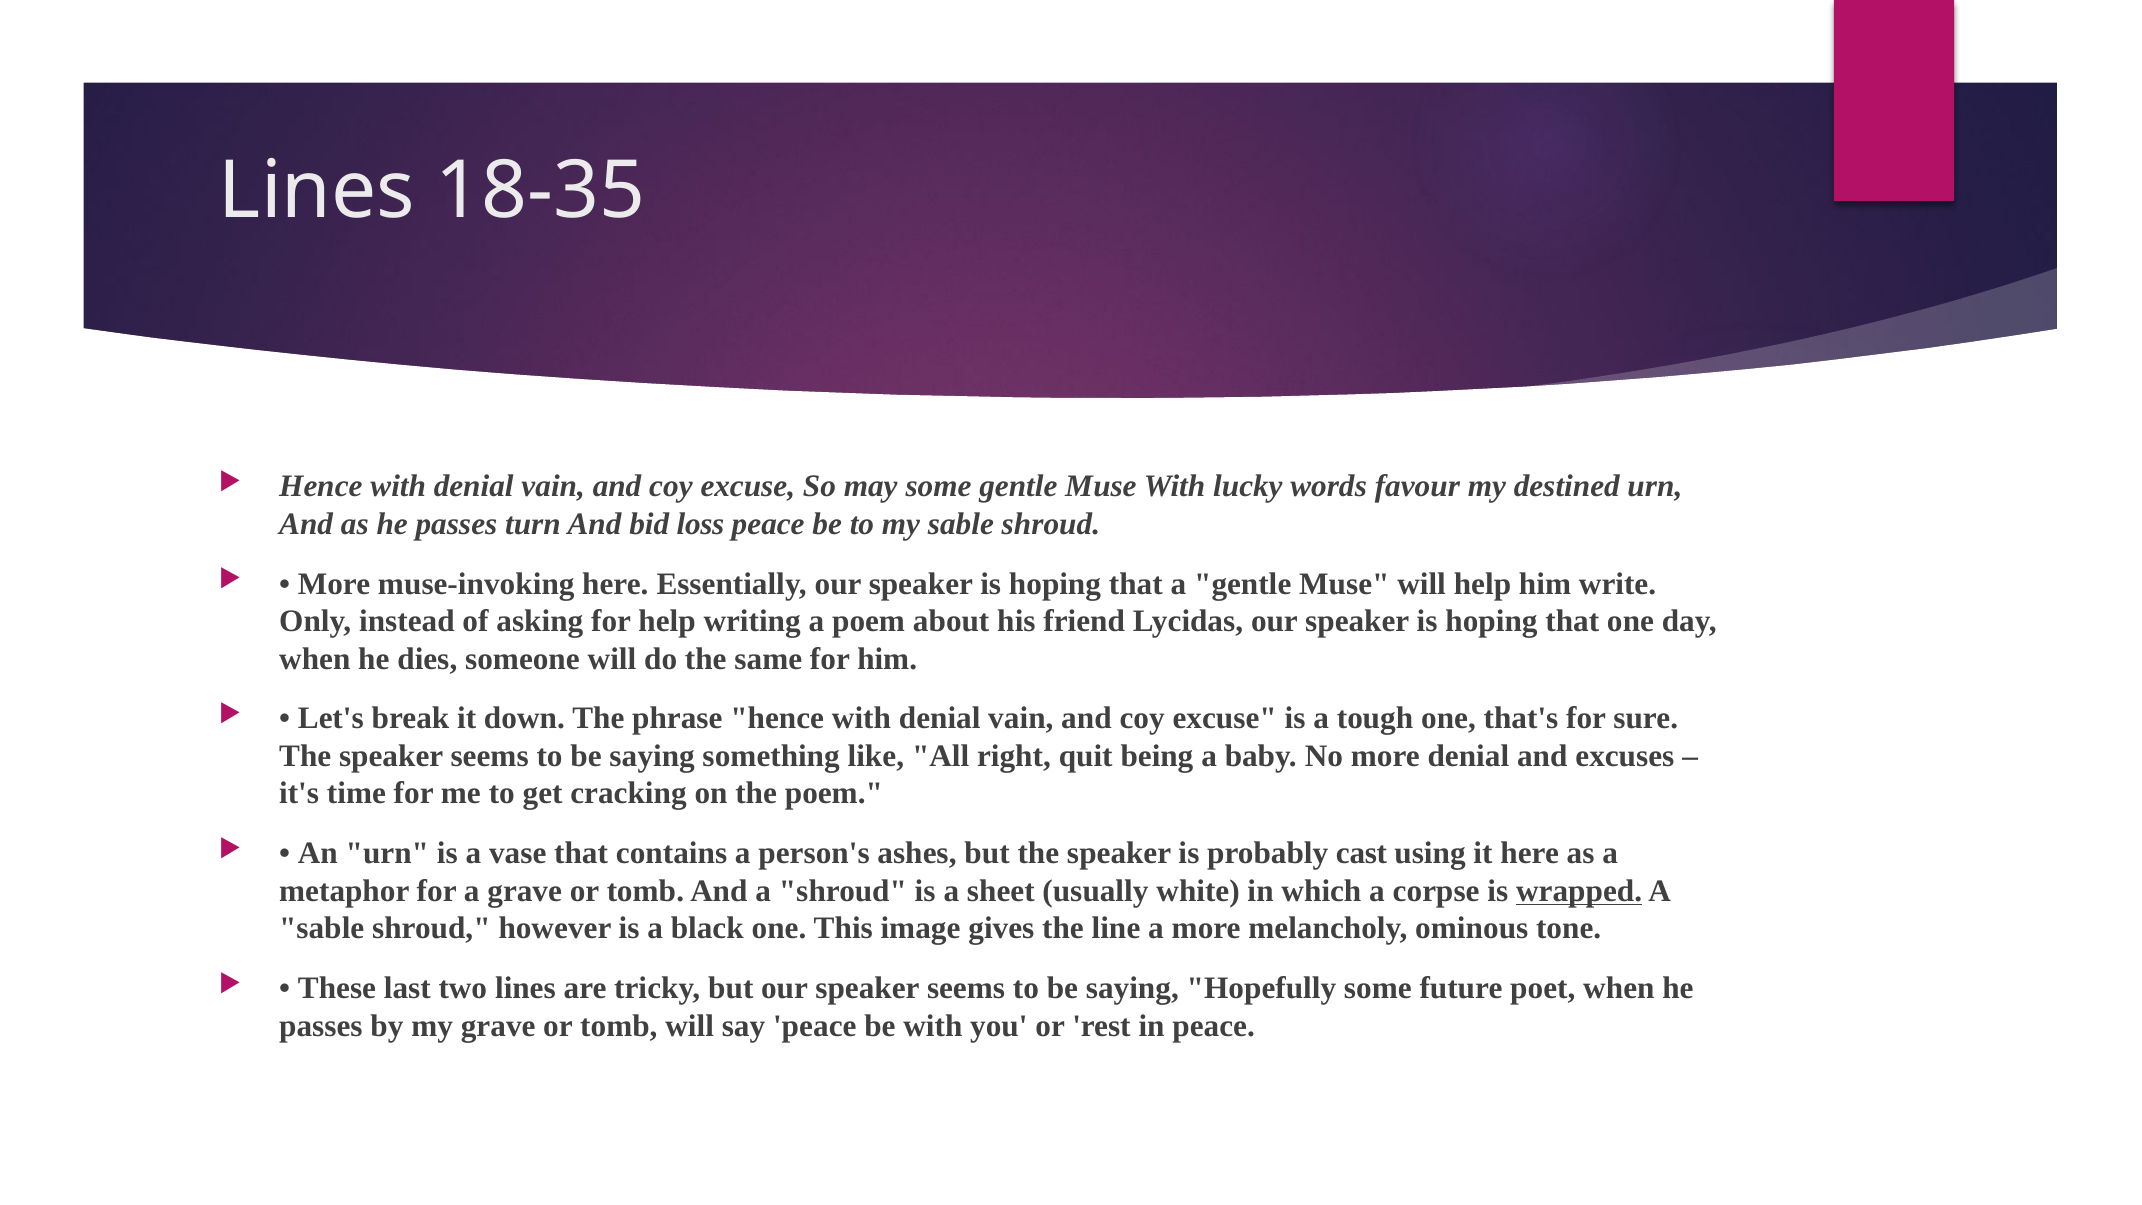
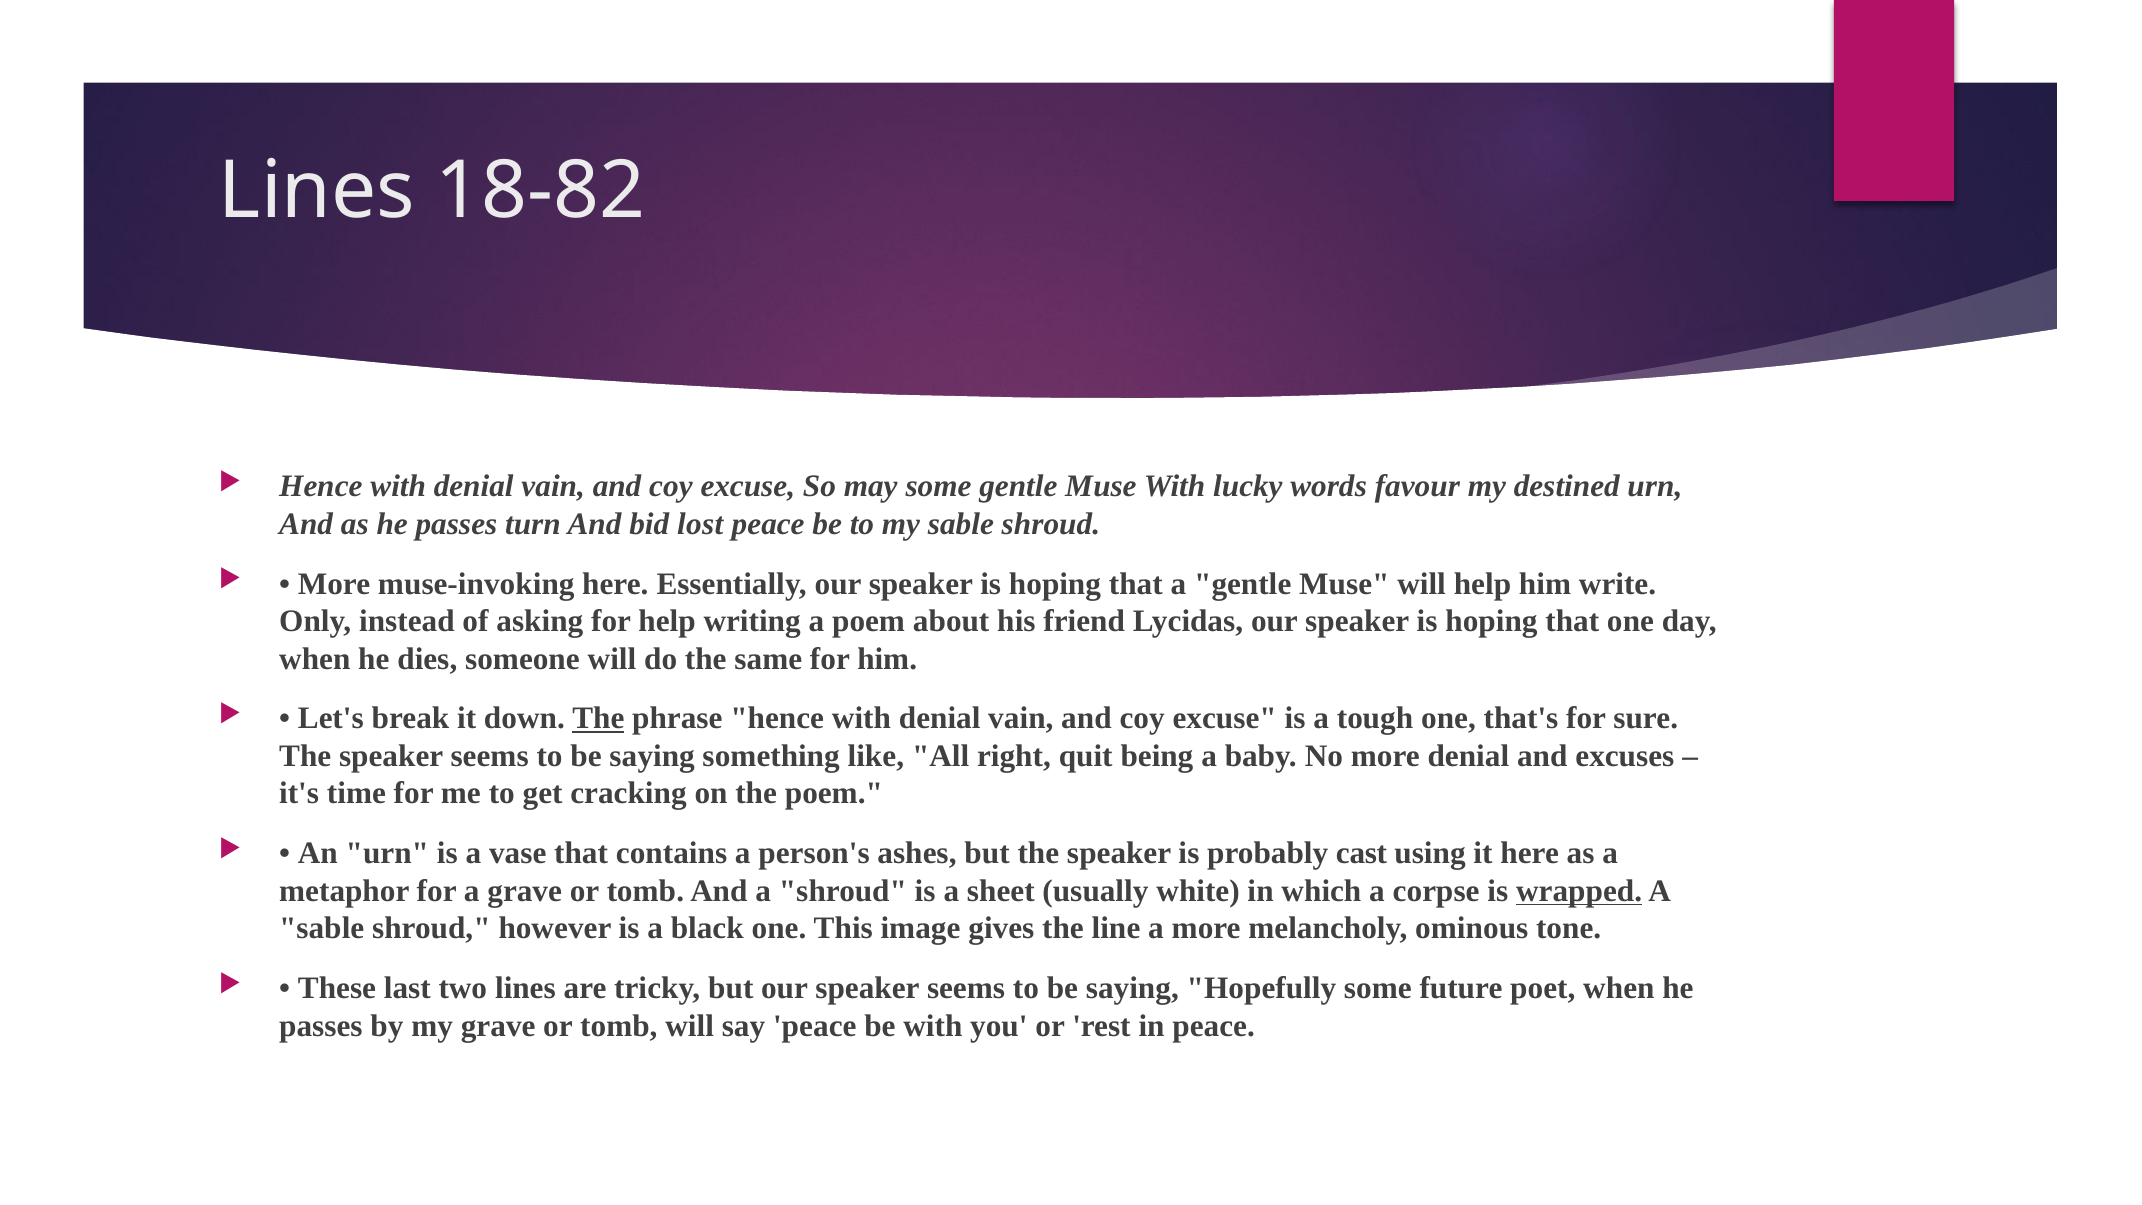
18-35: 18-35 -> 18-82 (541, 191)
loss: loss -> lost (700, 524)
The underline: none -> present (598, 719)
